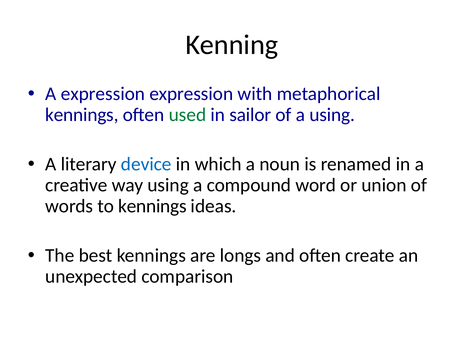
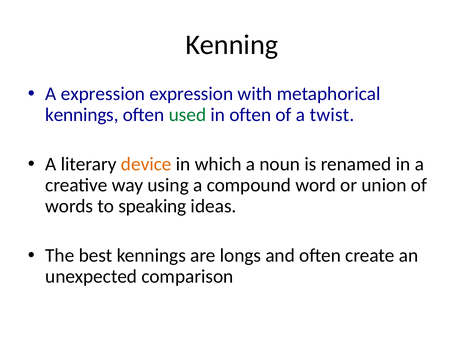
in sailor: sailor -> often (250, 115)
a using: using -> twist (332, 115)
device colour: blue -> orange (146, 164)
to kennings: kennings -> speaking (152, 206)
